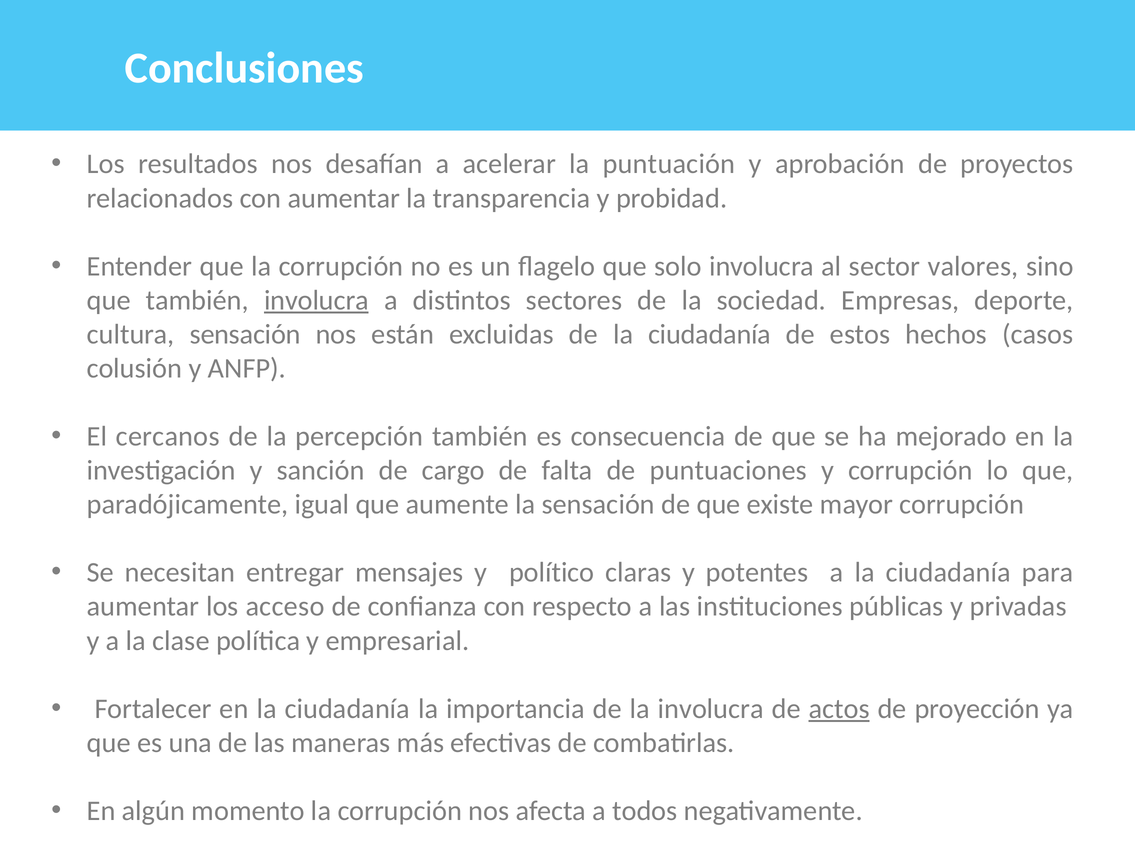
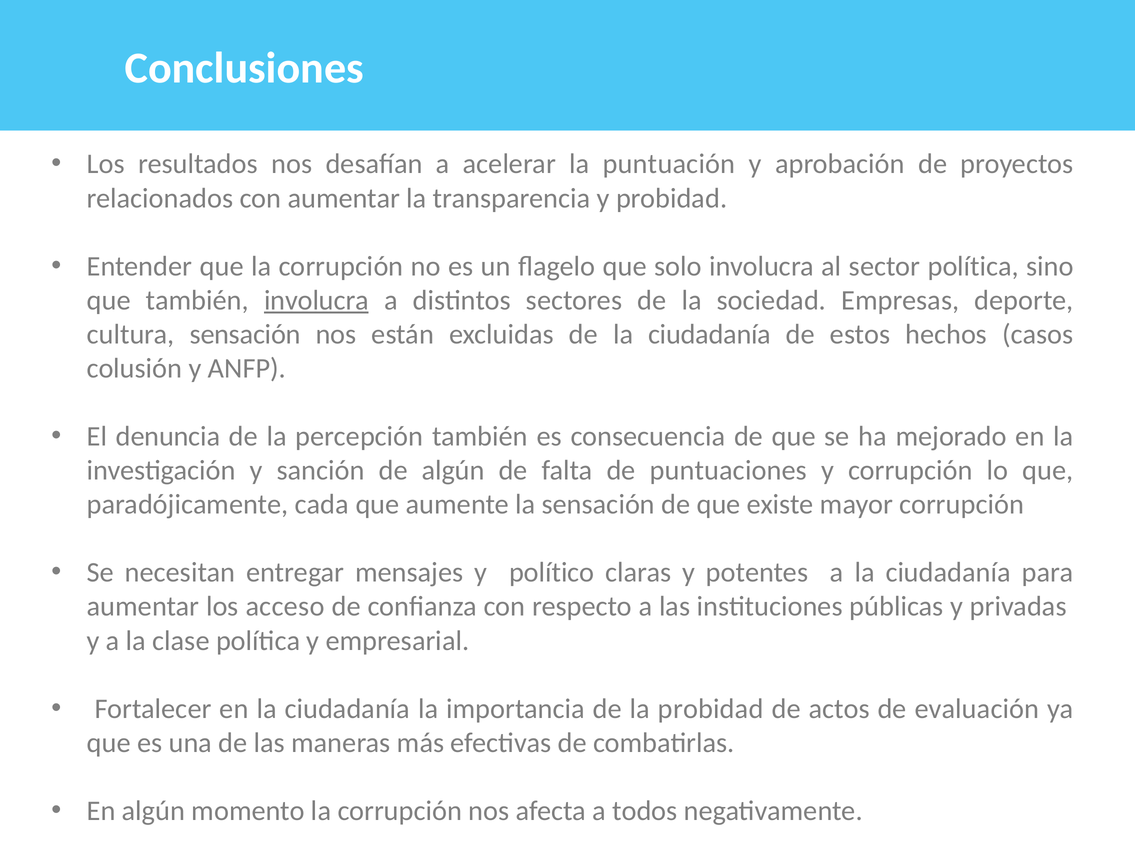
sector valores: valores -> política (973, 266)
cercanos: cercanos -> denuncia (168, 437)
de cargo: cargo -> algún (453, 471)
igual: igual -> cada (322, 505)
la involucra: involucra -> probidad (711, 709)
actos underline: present -> none (839, 709)
proyección: proyección -> evaluación (977, 709)
